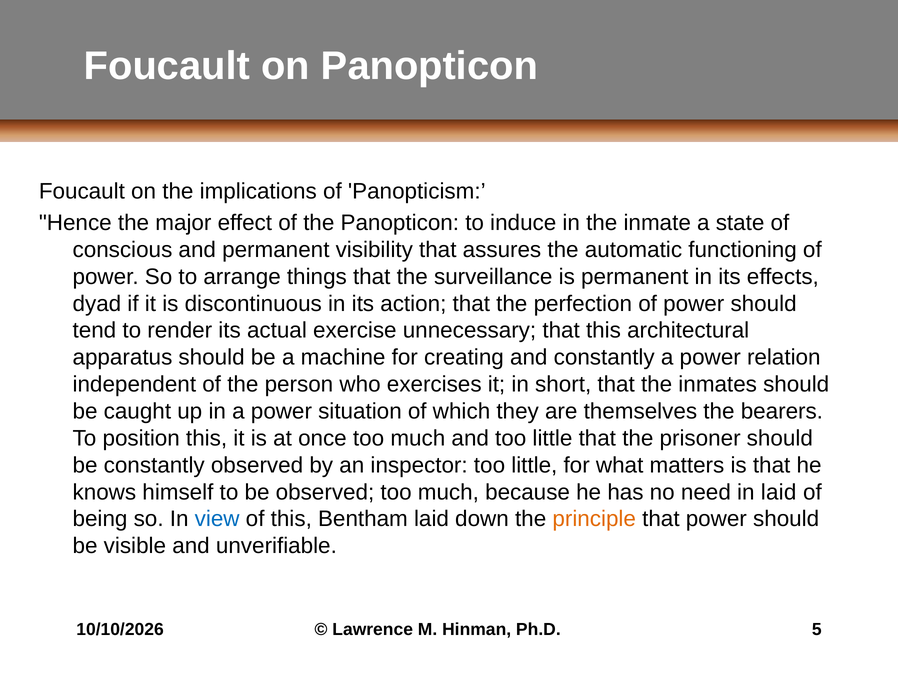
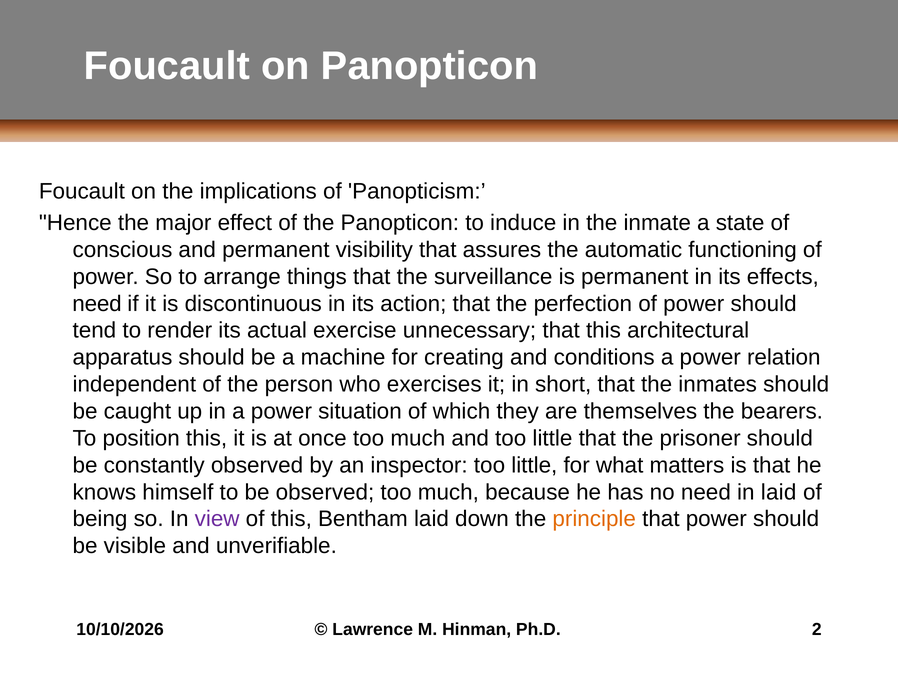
dyad: dyad -> need (97, 304)
and constantly: constantly -> conditions (604, 358)
view colour: blue -> purple (217, 519)
5: 5 -> 2 (817, 630)
